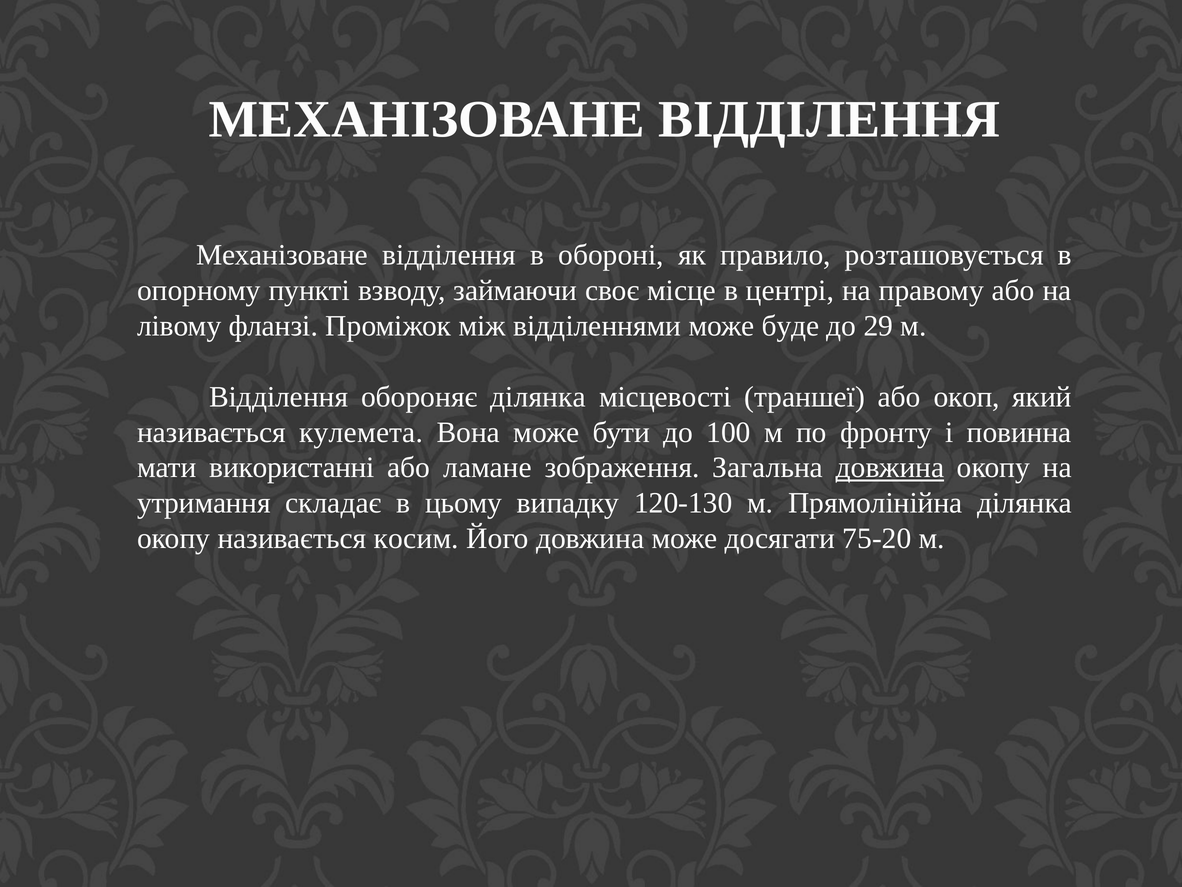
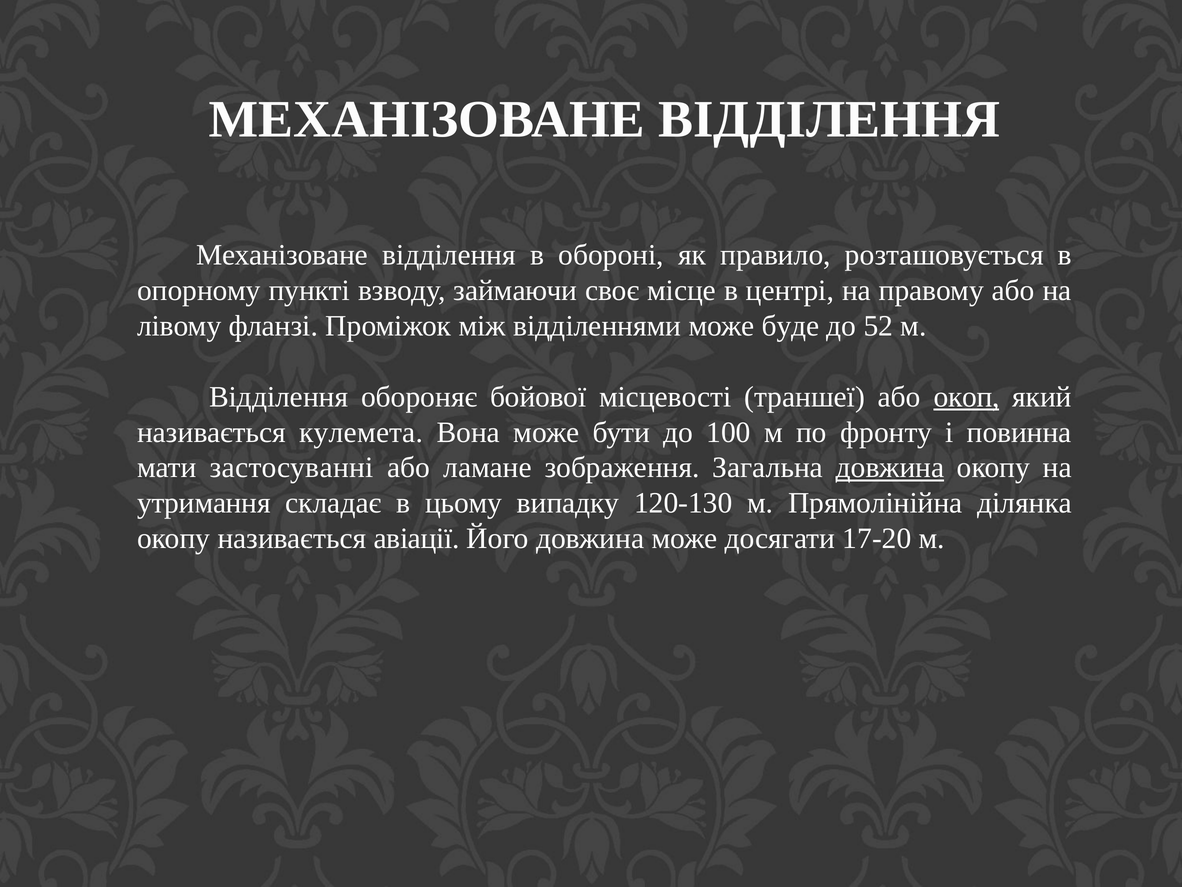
29: 29 -> 52 (878, 326)
обороняє ділянка: ділянка -> бойової (538, 397)
окоп underline: none -> present (967, 397)
використанні: використанні -> застосуванні (292, 467)
косим: косим -> авіації (416, 538)
75-20: 75-20 -> 17-20 (877, 538)
